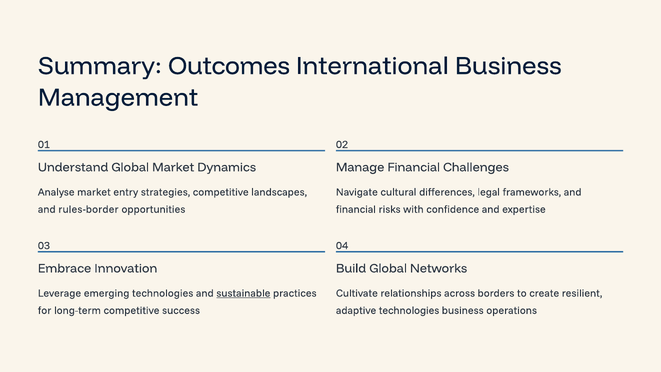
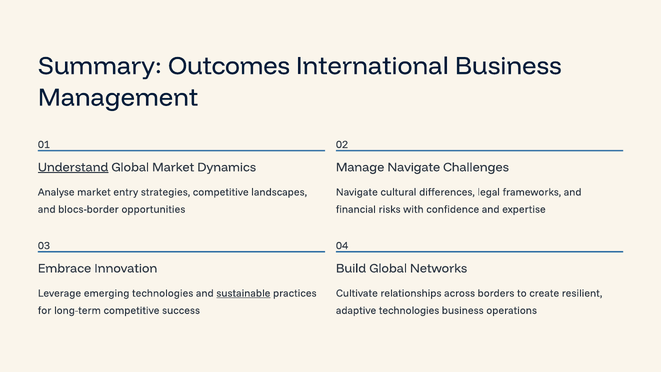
Understand underline: none -> present (73, 167)
Manage Financial: Financial -> Navigate (414, 167)
rules-border: rules-border -> blocs-border (89, 209)
